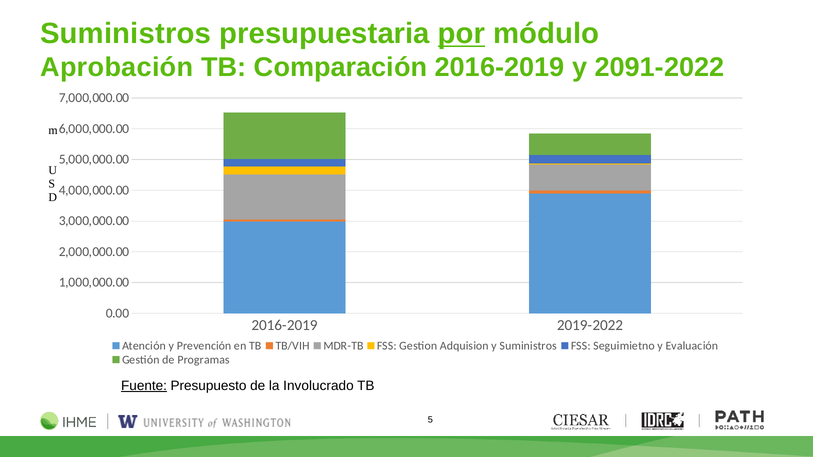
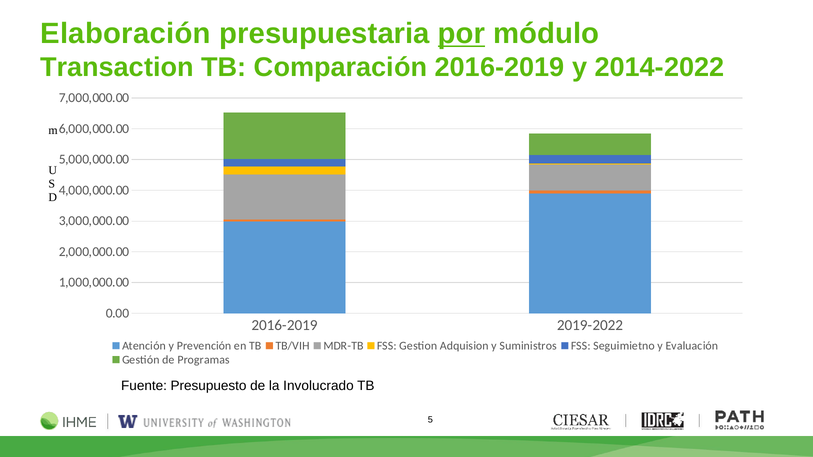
Suministros: Suministros -> Elaboración (126, 34)
Aprobación: Aprobación -> Transaction (117, 67)
2091-2022: 2091-2022 -> 2014-2022 (659, 67)
Fuente underline: present -> none (144, 386)
